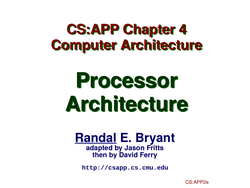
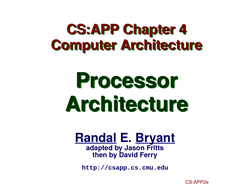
Bryant underline: none -> present (155, 137)
